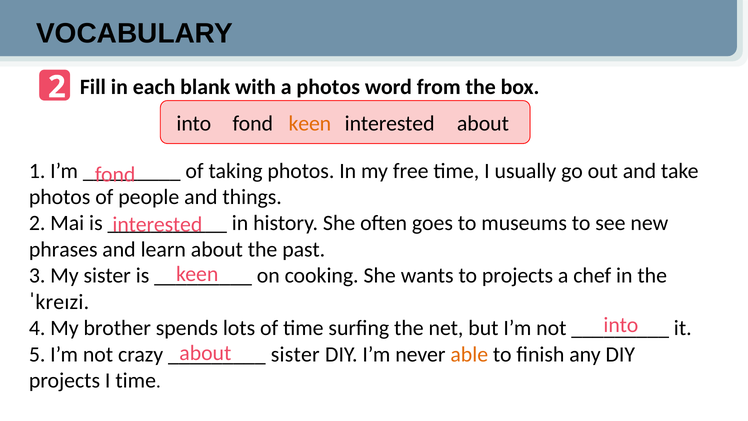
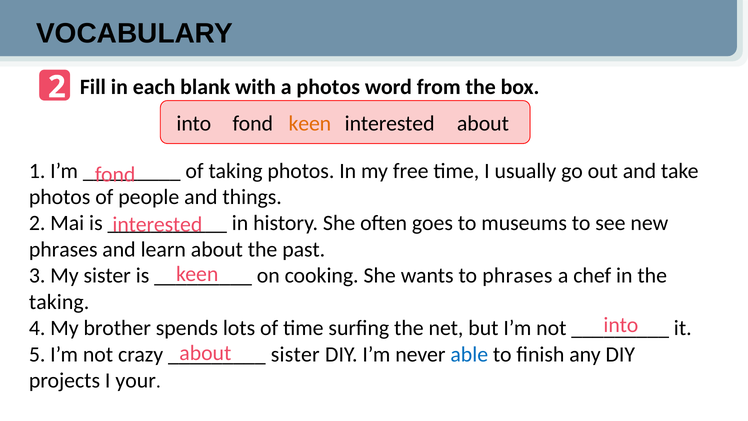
to projects: projects -> phrases (517, 276)
ˈkreɪzi: ˈkreɪzi -> taking (59, 302)
able colour: orange -> blue (469, 354)
I time: time -> your (136, 380)
